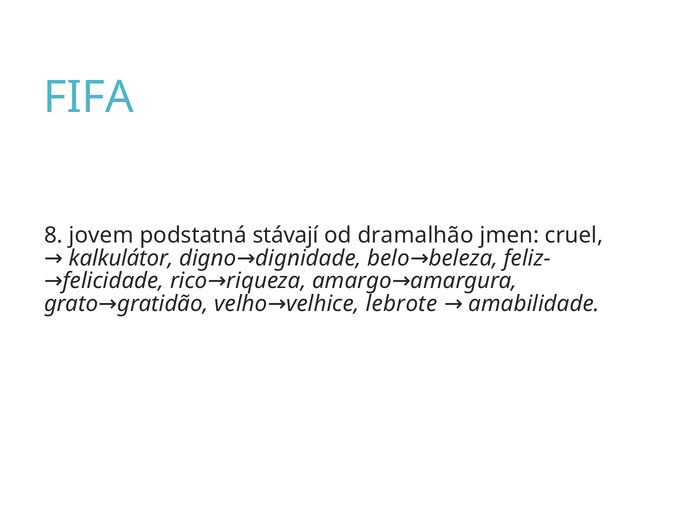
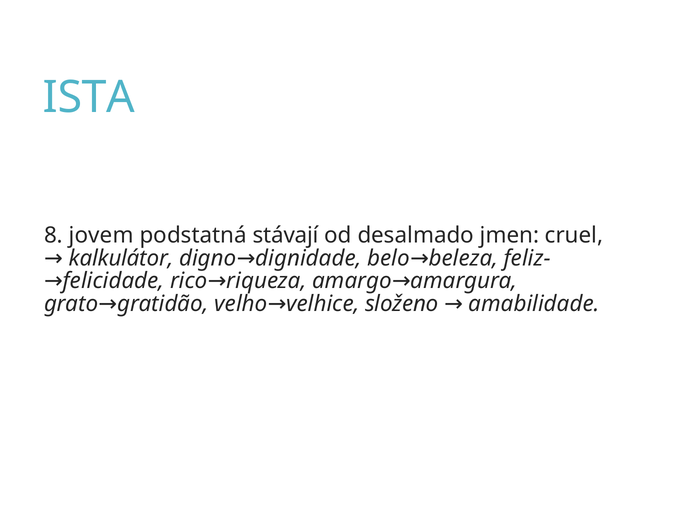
FIFA: FIFA -> ISTA (89, 98)
dramalhão: dramalhão -> desalmado (416, 235)
lebrote: lebrote -> složeno (402, 304)
